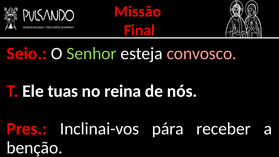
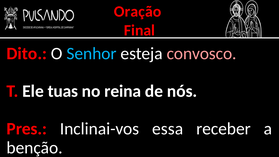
Missão: Missão -> Oração (138, 12)
Seio: Seio -> Dito (27, 53)
Senhor colour: light green -> light blue (92, 53)
pára: pára -> essa (168, 129)
